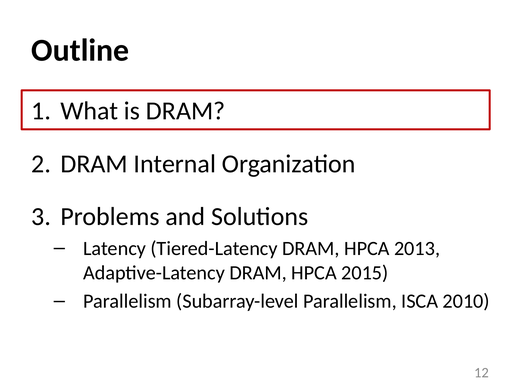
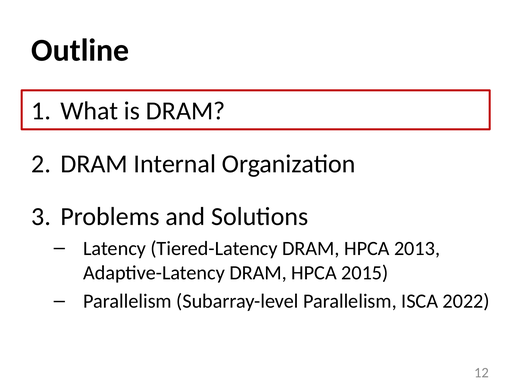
2010: 2010 -> 2022 (466, 301)
